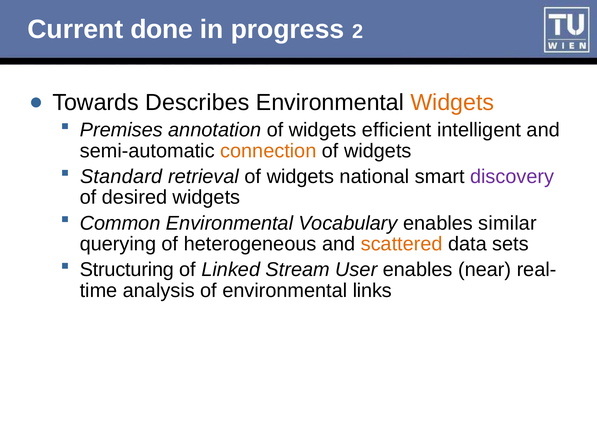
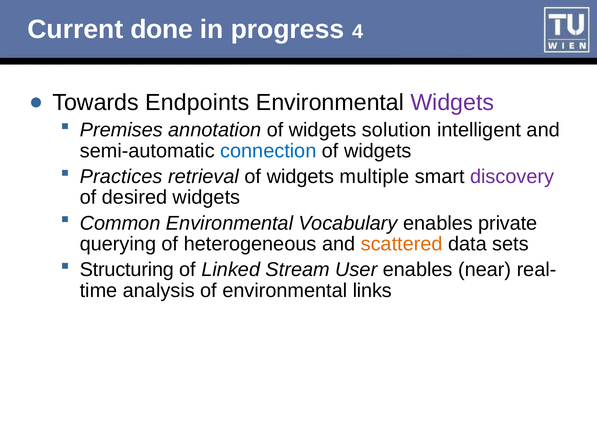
2: 2 -> 4 (358, 31)
Describes: Describes -> Endpoints (197, 102)
Widgets colour: orange -> purple (452, 102)
efficient: efficient -> solution (397, 130)
connection colour: orange -> blue (268, 151)
Standard: Standard -> Practices (121, 176)
national: national -> multiple (374, 176)
similar: similar -> private (508, 223)
